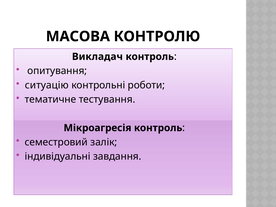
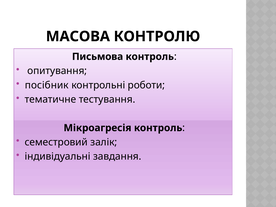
Викладач: Викладач -> Письмова (98, 57)
ситуацію: ситуацію -> посібник (47, 85)
